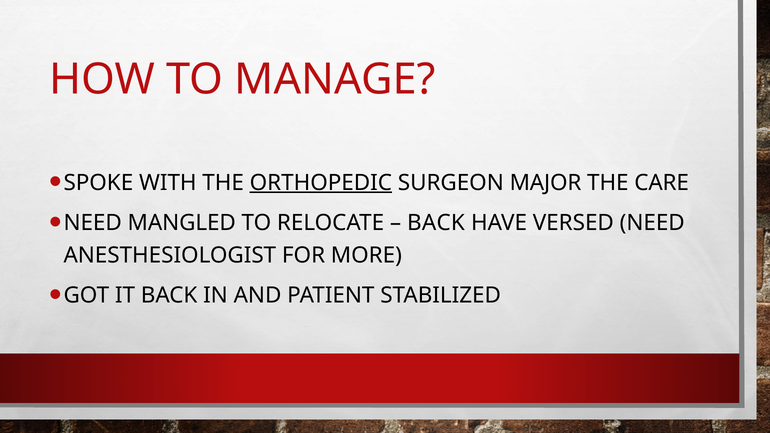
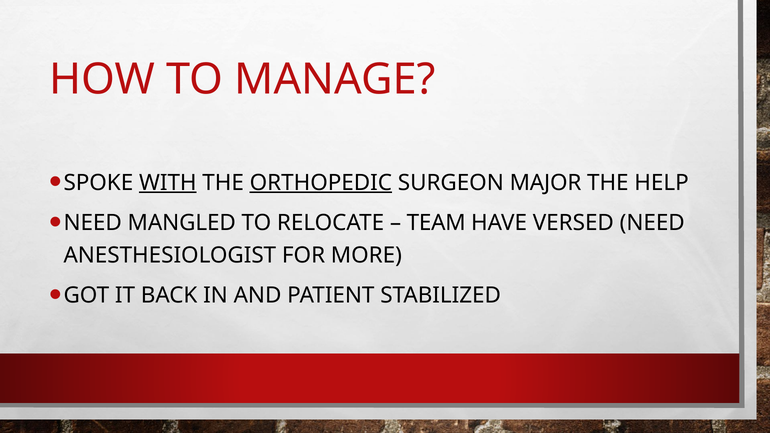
WITH underline: none -> present (168, 183)
CARE: CARE -> HELP (662, 183)
BACK: BACK -> TEAM (436, 223)
